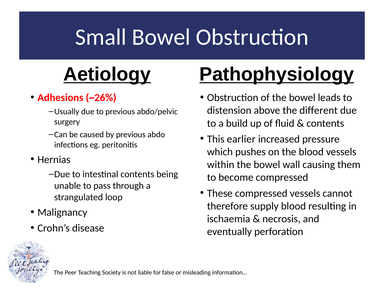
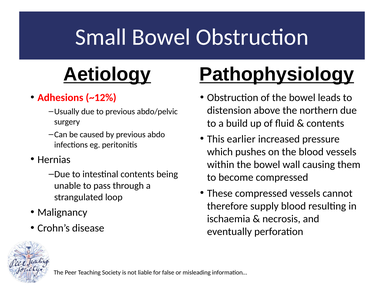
~26%: ~26% -> ~12% (101, 98)
different: different -> northern (319, 110)
